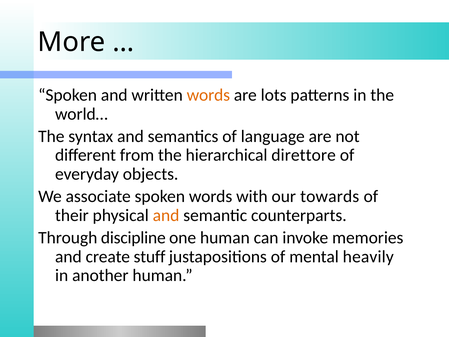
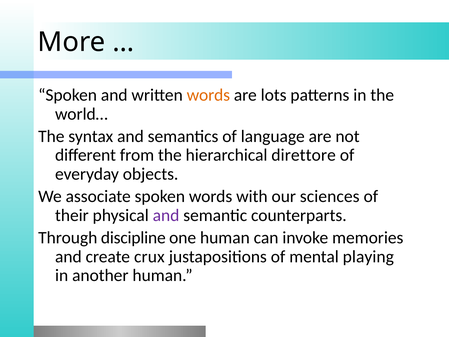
towards: towards -> sciences (330, 196)
and colour: orange -> purple (166, 215)
stuff: stuff -> crux (149, 256)
heavily: heavily -> playing (368, 256)
